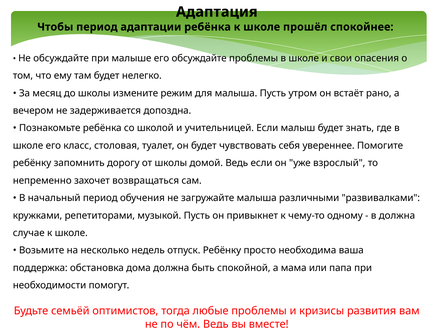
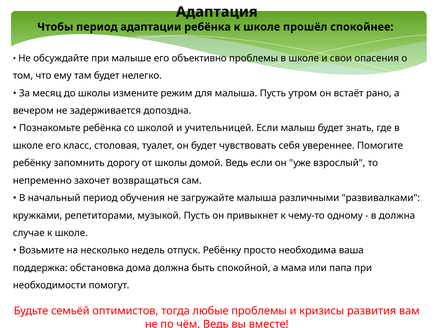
его обсуждайте: обсуждайте -> объективно (199, 58)
